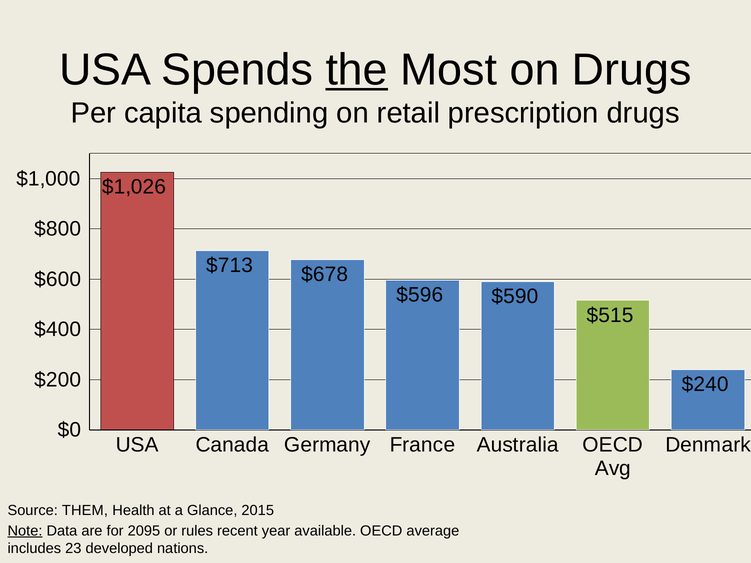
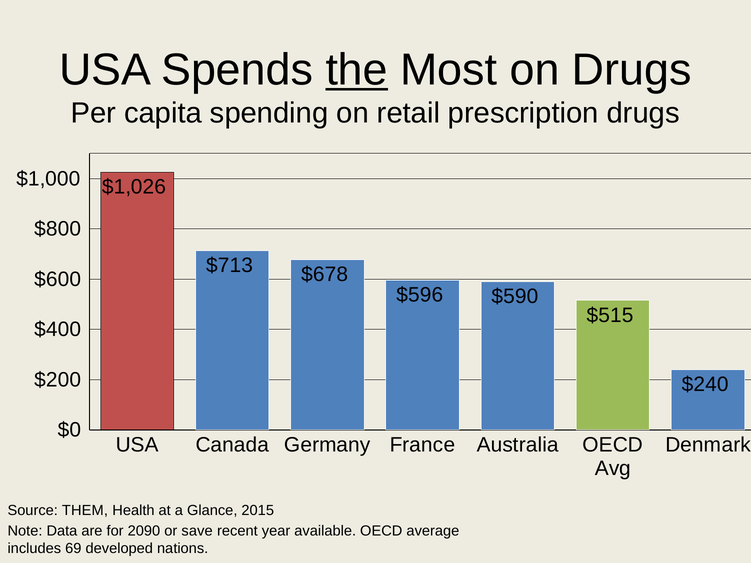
Note underline: present -> none (25, 531)
2095: 2095 -> 2090 (144, 531)
rules: rules -> save (197, 531)
23: 23 -> 69 (73, 548)
